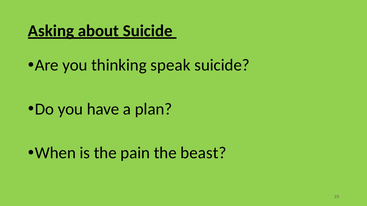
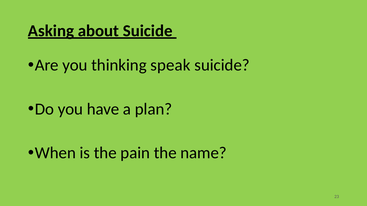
beast: beast -> name (204, 153)
